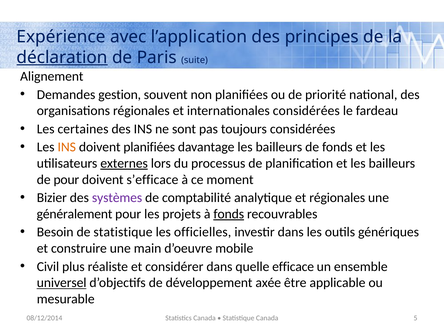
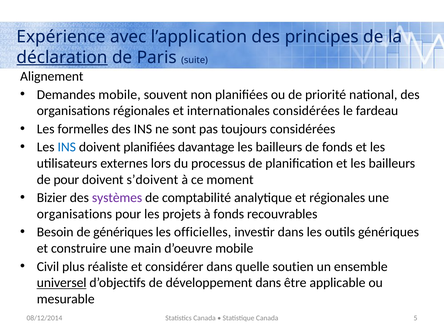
Demandes gestion: gestion -> mobile (120, 95)
certaines: certaines -> formelles (83, 129)
INS colour: orange -> blue (67, 147)
externes underline: present -> none (124, 163)
s’efficace: s’efficace -> s’doivent (152, 180)
généralement: généralement -> organisations (74, 214)
fonds underline: present -> none (229, 214)
de statistique: statistique -> génériques (123, 232)
efficace: efficace -> soutien (293, 267)
développement axée: axée -> dans (268, 283)
